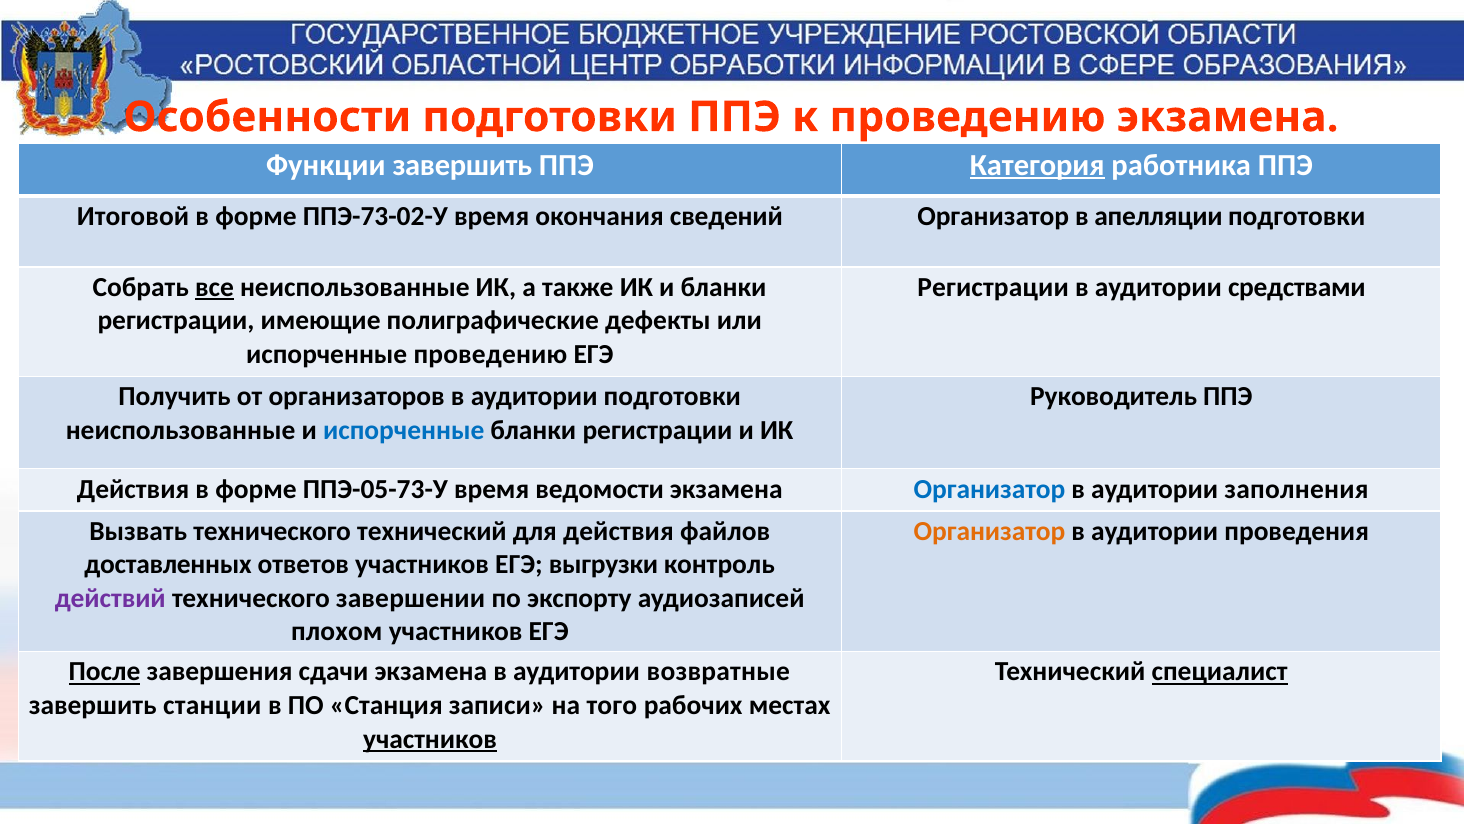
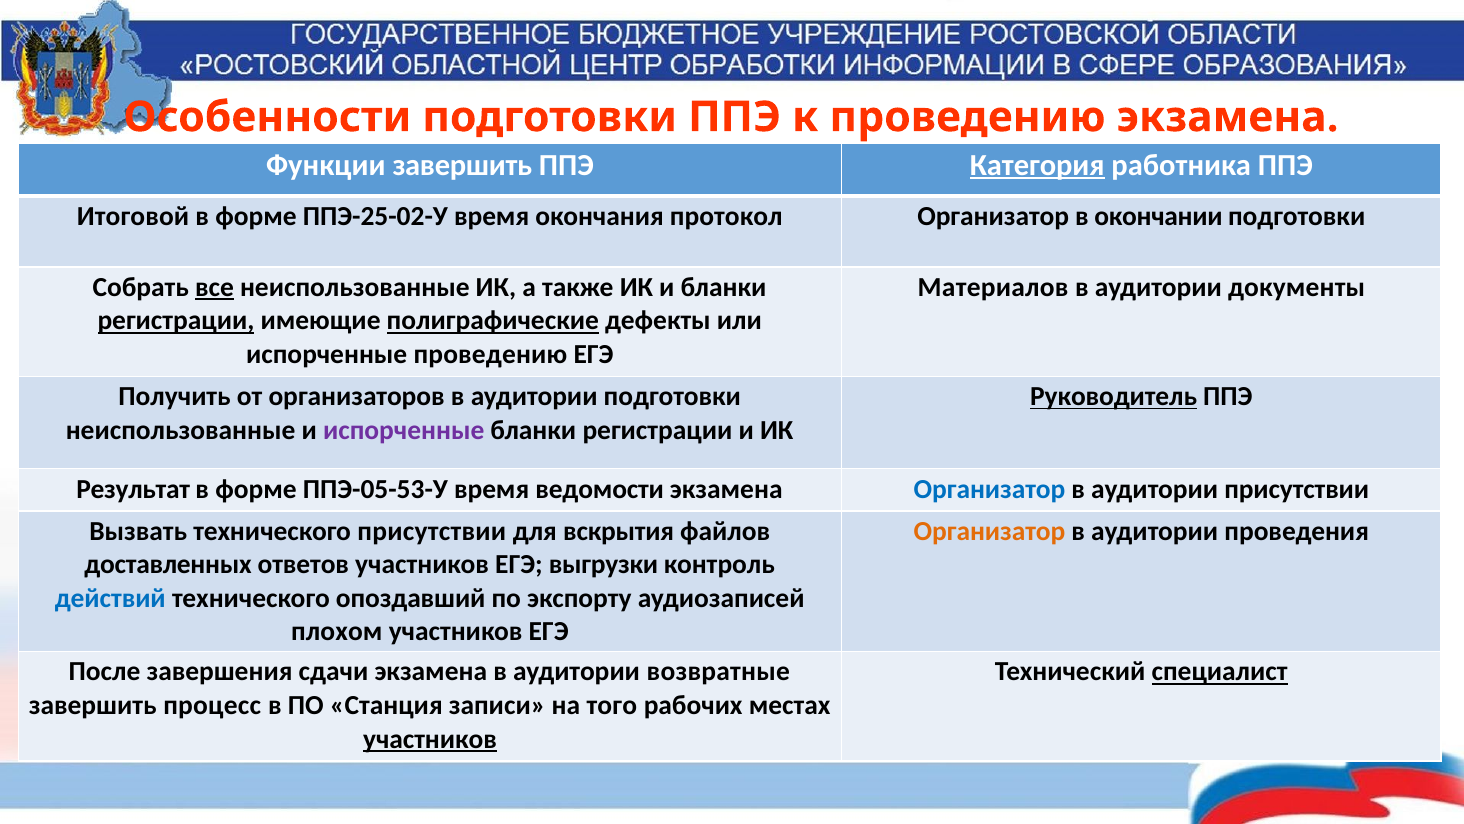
ППЭ-73-02-У: ППЭ-73-02-У -> ППЭ-25-02-У (375, 216)
сведений: сведений -> протокол (726, 216)
апелляции: апелляции -> окончании (1159, 216)
Регистрации: Регистрации -> Материалов (993, 287)
средствами: средствами -> документы (1297, 287)
регистрации underline: none -> present (176, 321)
полиграфические underline: none -> present (493, 321)
Руководитель underline: none -> present (1114, 397)
испорченные colour: blue -> purple (404, 430)
Действия: Действия -> Результат (133, 489)
ППЭ-05-73-У: ППЭ-05-73-У -> ППЭ-05-53-У (375, 489)
аудитории заполнения: заполнения -> присутствии (1297, 489)
технического технический: технический -> присутствии (432, 531)
для действия: действия -> вскрытия (619, 531)
действий colour: purple -> blue (110, 598)
завершении: завершении -> опоздавший (411, 598)
После underline: present -> none (105, 671)
станции: станции -> процесс (212, 705)
